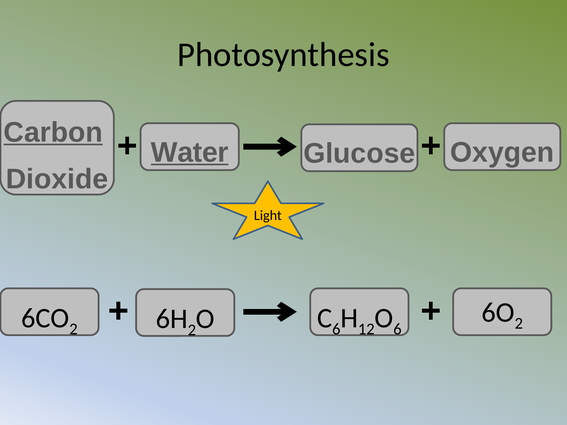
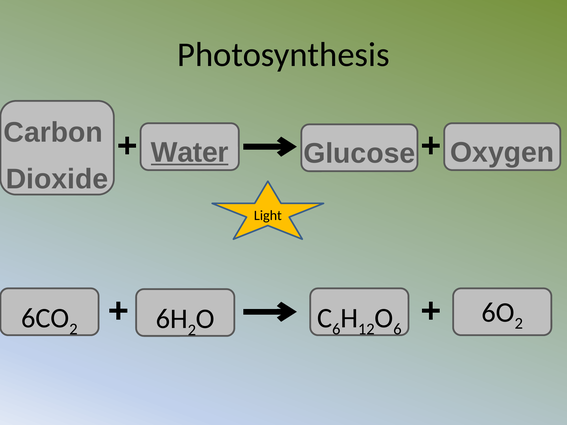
Carbon underline: present -> none (53, 132)
